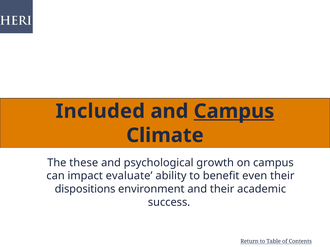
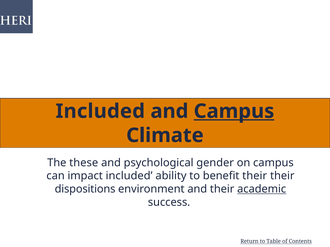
growth: growth -> gender (215, 163)
impact evaluate: evaluate -> included (129, 176)
benefit even: even -> their (255, 176)
academic underline: none -> present (262, 189)
